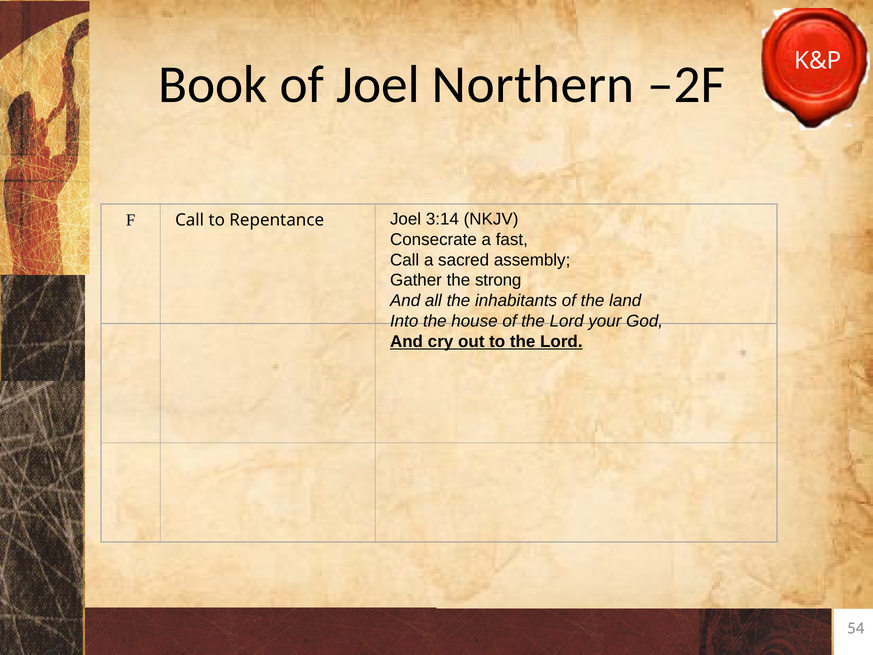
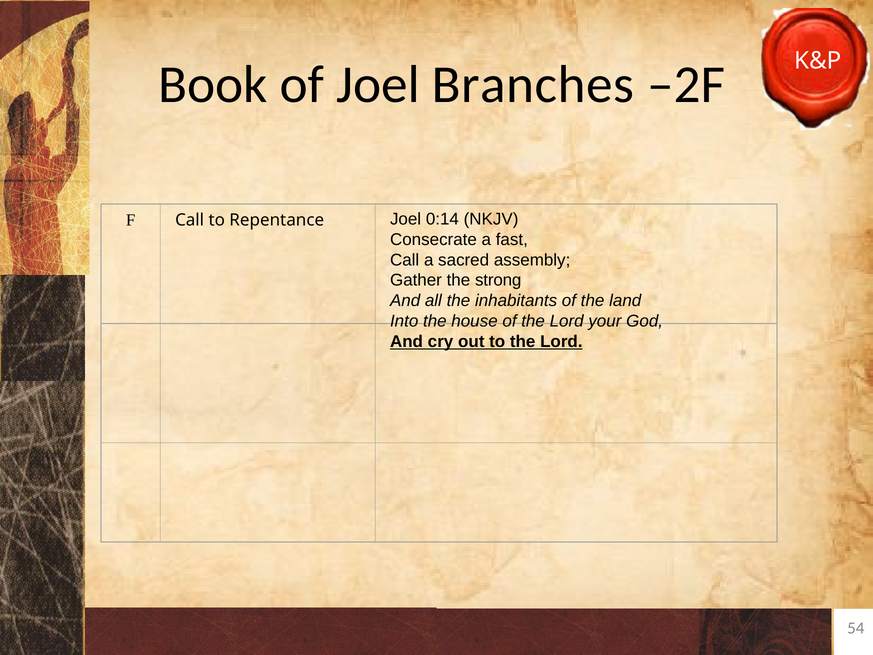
Northern: Northern -> Branches (533, 85)
3:14: 3:14 -> 0:14 (442, 219)
